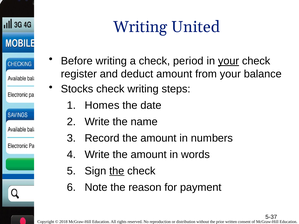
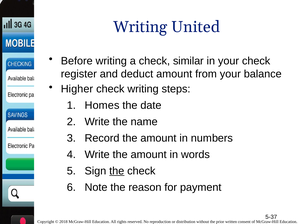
period: period -> similar (188, 61)
your underline: present -> none (229, 61)
Stocks: Stocks -> Higher (77, 89)
